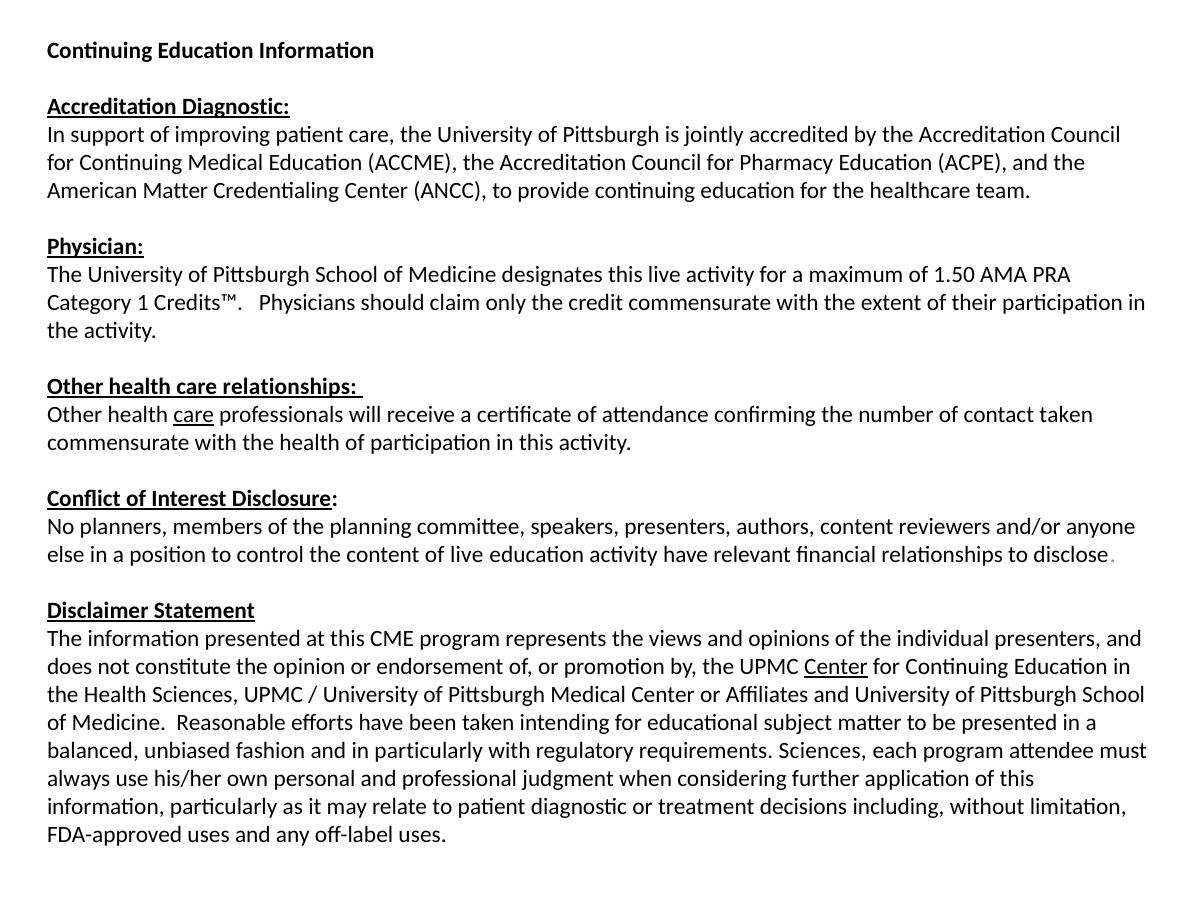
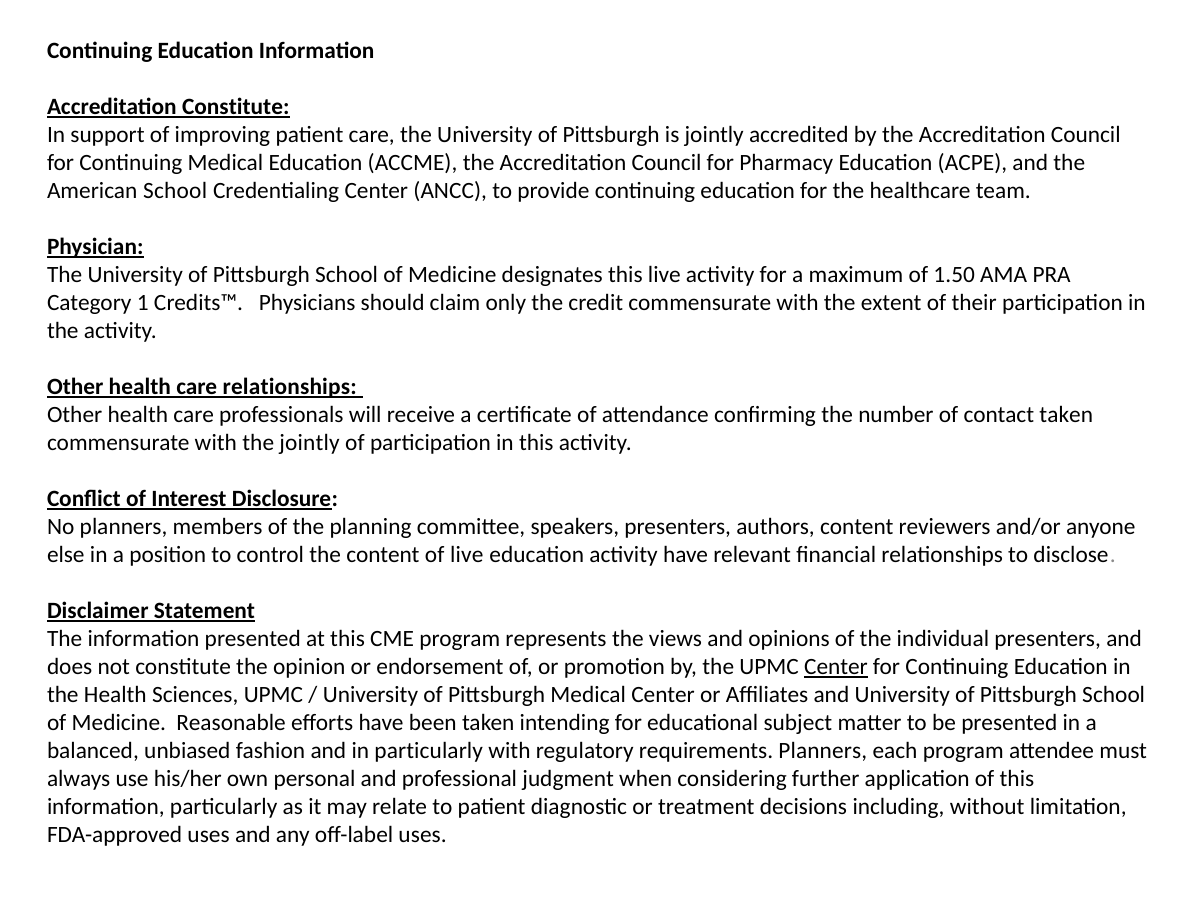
Accreditation Diagnostic: Diagnostic -> Constitute (236, 107)
American Matter: Matter -> School (175, 191)
care underline: present -> none (194, 415)
with the health: health -> jointly (309, 443)
requirements Sciences: Sciences -> Planners (823, 751)
